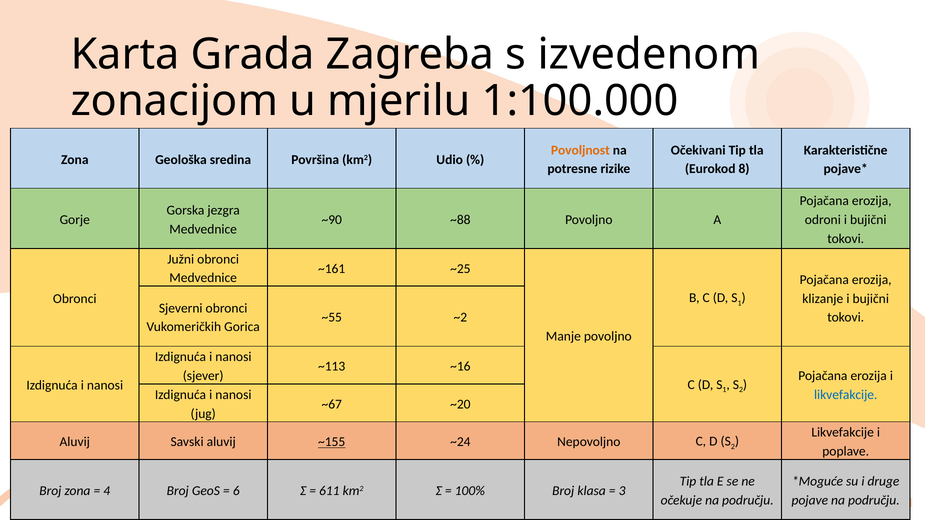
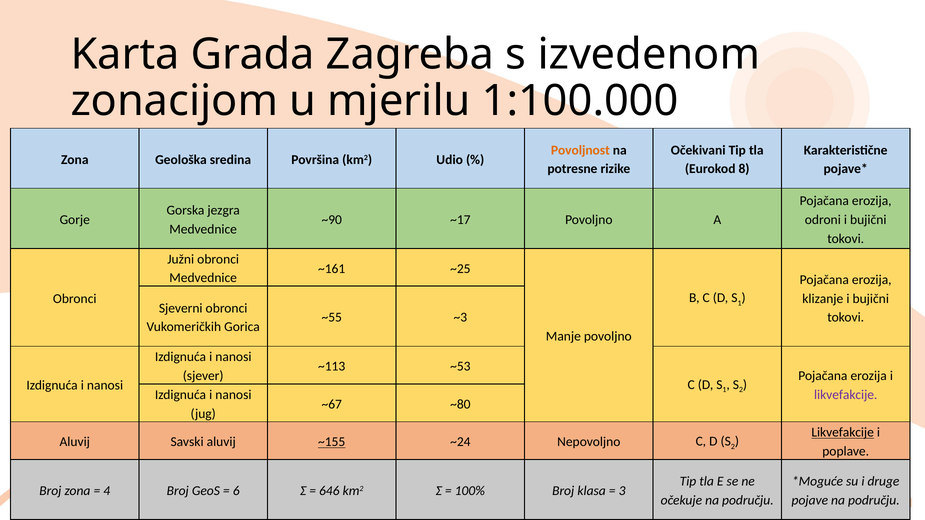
~88: ~88 -> ~17 (460, 220)
~2: ~2 -> ~3 (460, 318)
~16: ~16 -> ~53 (460, 367)
likvefakcije colour: blue -> purple (846, 395)
~20: ~20 -> ~80 (460, 404)
Likvefakcije underline: none -> present (843, 433)
611: 611 -> 646 (329, 491)
